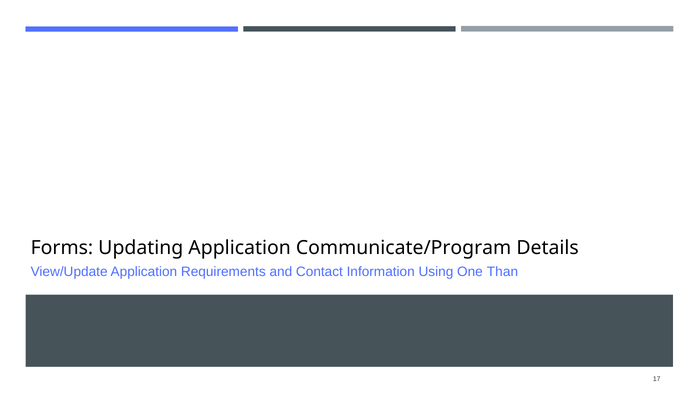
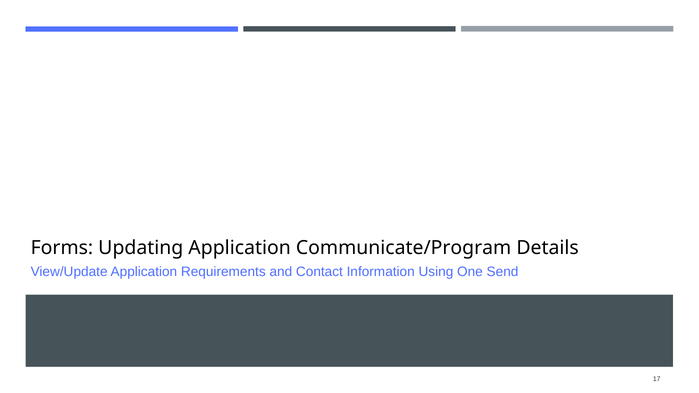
Than: Than -> Send (503, 272)
